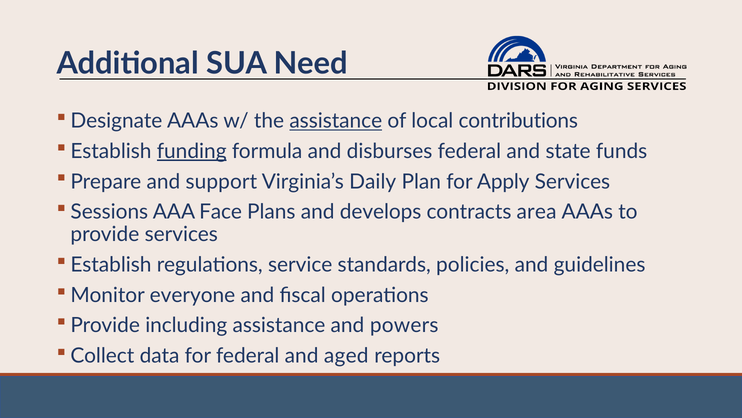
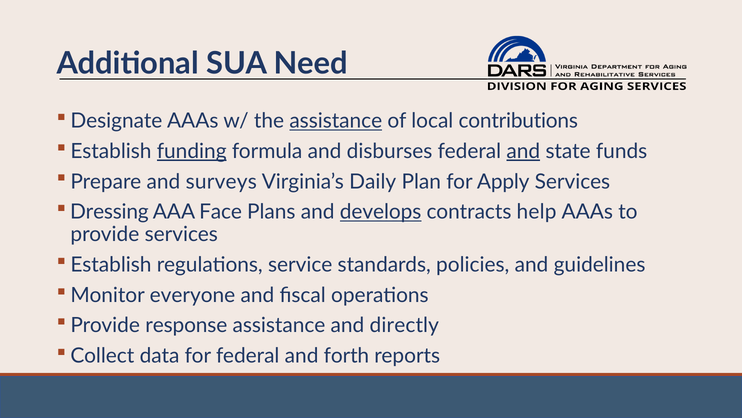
and underline: none -> present (523, 151)
support: support -> surveys (221, 181)
Sessions: Sessions -> Dressing (109, 212)
develops underline: none -> present (381, 212)
area: area -> help (537, 212)
including: including -> response (186, 325)
powers: powers -> directly (404, 325)
aged: aged -> forth (346, 355)
